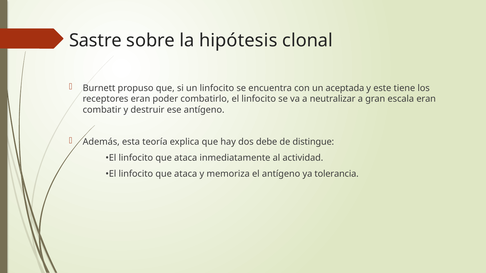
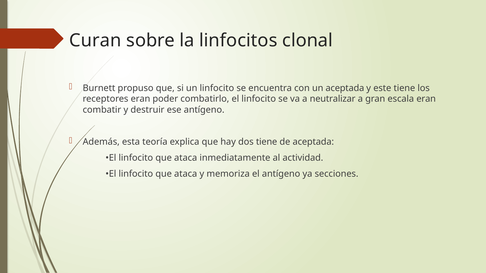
Sastre: Sastre -> Curan (95, 40)
hipótesis: hipótesis -> linfocitos (238, 40)
dos debe: debe -> tiene (267, 142)
de distingue: distingue -> aceptada (313, 142)
tolerancia: tolerancia -> secciones (337, 174)
